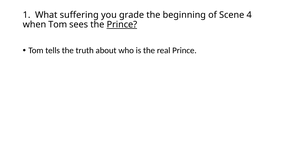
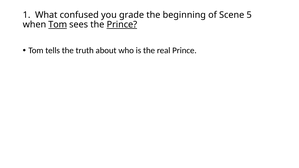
suffering: suffering -> confused (79, 15)
4: 4 -> 5 (249, 15)
Tom underline: none -> present (58, 25)
